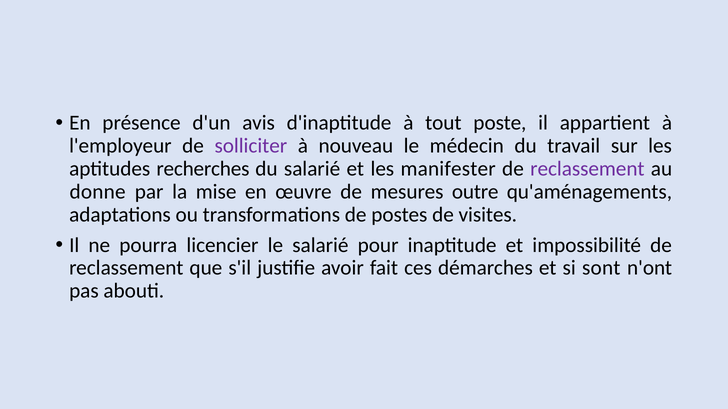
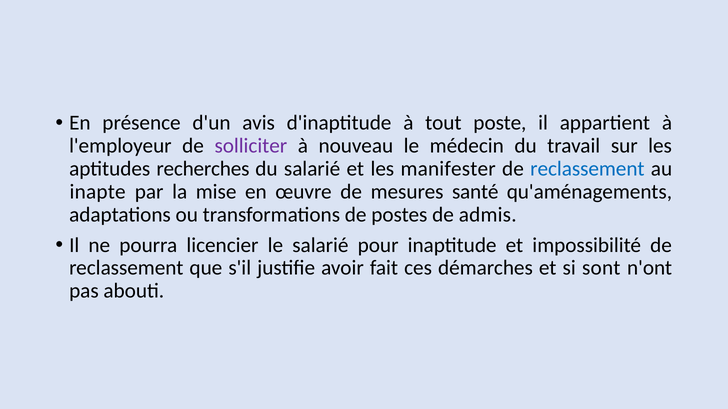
reclassement colour: purple -> blue (587, 169)
donne: donne -> inapte (98, 192)
outre: outre -> santé (475, 192)
visites: visites -> admis (488, 215)
